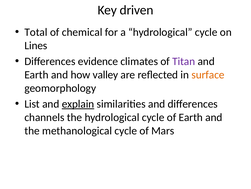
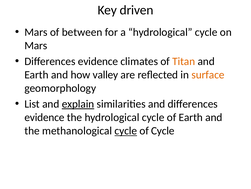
Total: Total -> Mars (36, 32)
chemical: chemical -> between (82, 32)
Lines: Lines -> Mars (36, 46)
Titan colour: purple -> orange (184, 61)
channels: channels -> evidence (44, 117)
cycle underline: none -> present (126, 130)
of Mars: Mars -> Cycle (163, 130)
